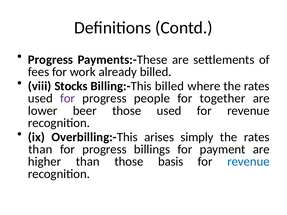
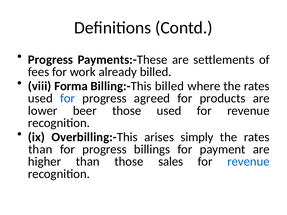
Stocks: Stocks -> Forma (71, 86)
for colour: purple -> blue (68, 98)
people: people -> agreed (152, 98)
together: together -> products (223, 98)
basis: basis -> sales (171, 162)
